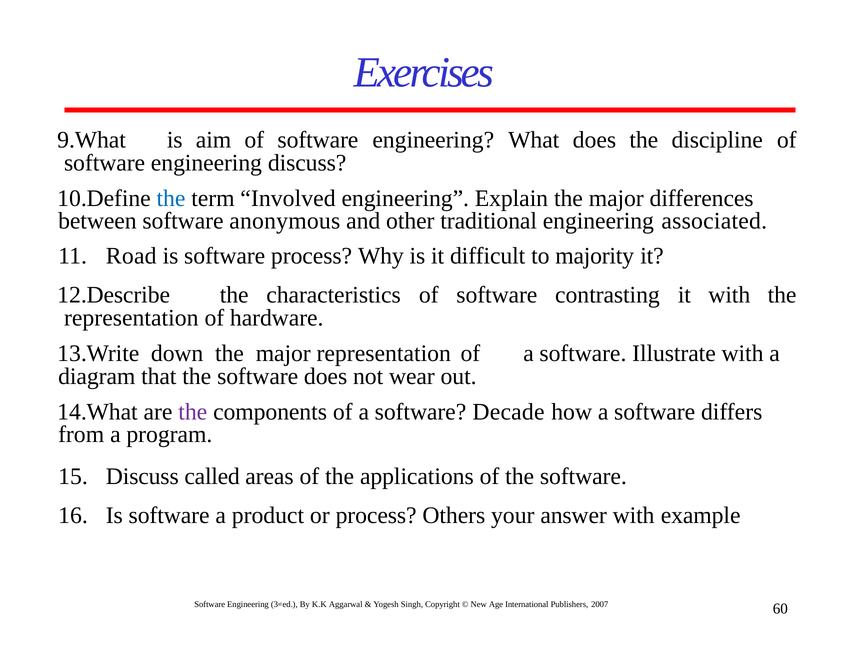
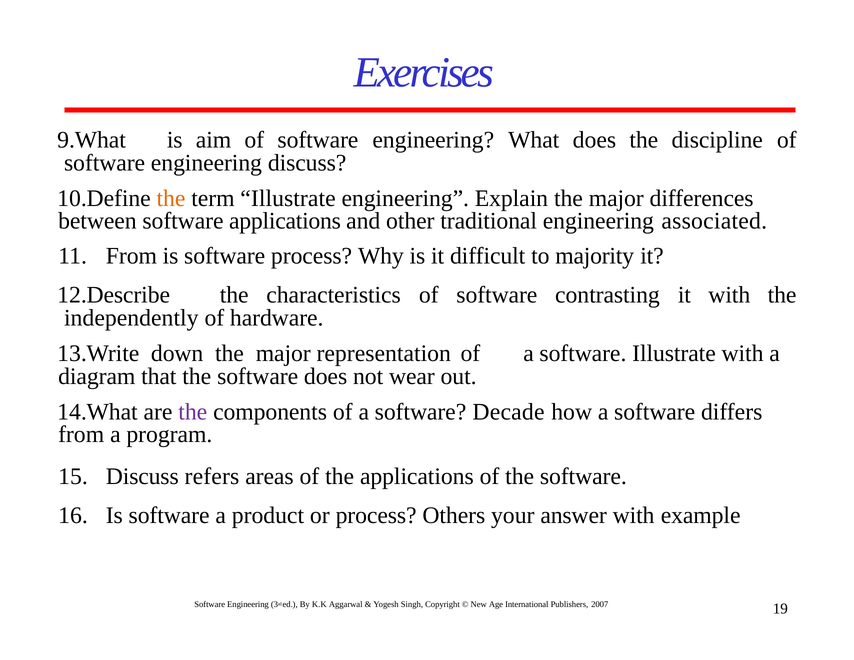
the colour: blue -> orange (171, 198)
term Involved: Involved -> Illustrate (288, 198)
software anonymous: anonymous -> applications (285, 221)
Road: Road -> From (131, 256)
representation: representation -> independently (131, 318)
called: called -> refers (212, 476)
60: 60 -> 19 (780, 609)
